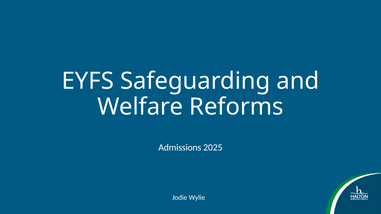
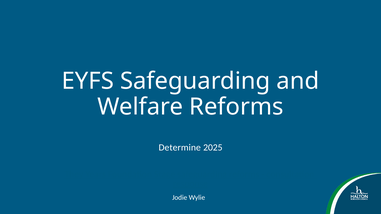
Admissions: Admissions -> Determine (180, 148)
